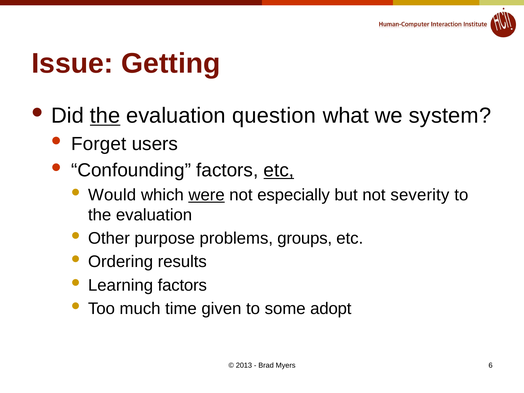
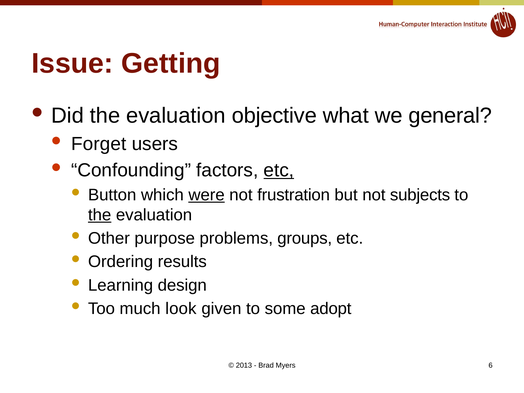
the underline: present -> none (105, 116)
question: question -> objective (274, 116)
system: system -> general (450, 116)
Would: Would -> Button (112, 195)
especially: especially -> frustration (294, 195)
severity: severity -> subjects (420, 195)
the underline: none -> present (100, 215)
Learning factors: factors -> design (182, 285)
time: time -> look (181, 309)
